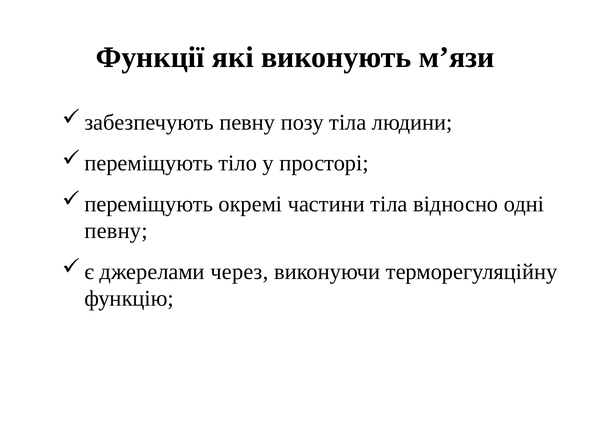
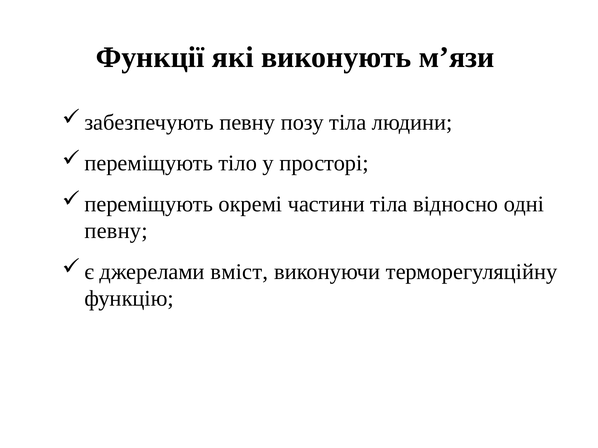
через: через -> вміст (239, 272)
